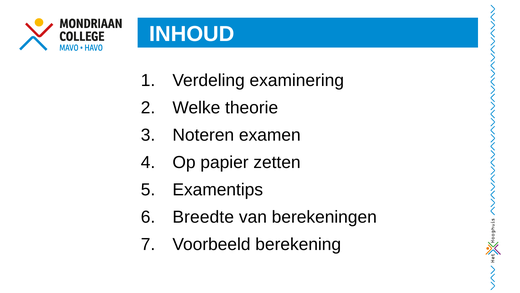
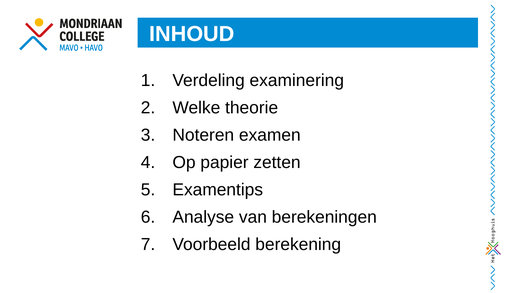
Breedte: Breedte -> Analyse (203, 217)
